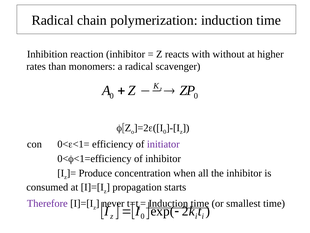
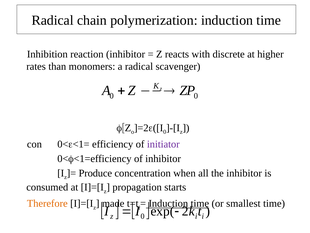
without: without -> discrete (229, 54)
Therefore colour: purple -> orange (47, 203)
never: never -> made (113, 203)
